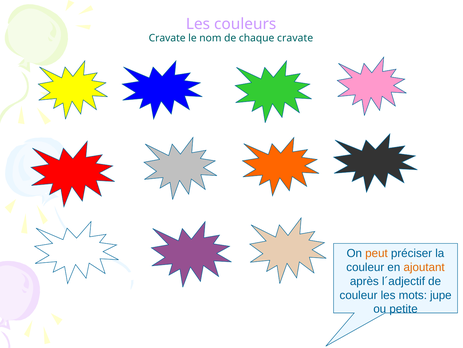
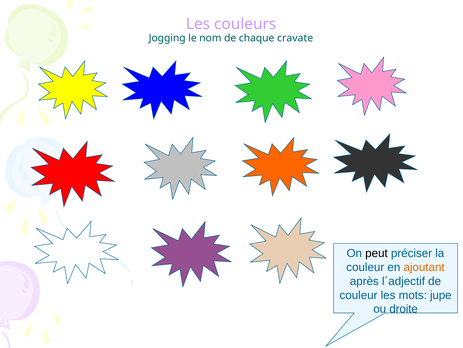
Cravate: Cravate -> Jogging (167, 38)
peut colour: orange -> black (376, 253)
petite: petite -> droite (404, 308)
